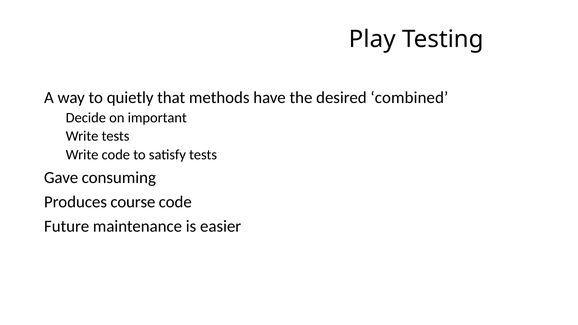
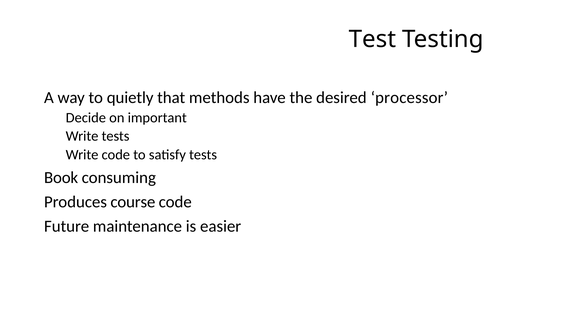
Play: Play -> Test (372, 39)
combined: combined -> processor (409, 98)
Gave: Gave -> Book (61, 178)
